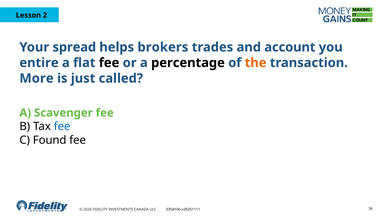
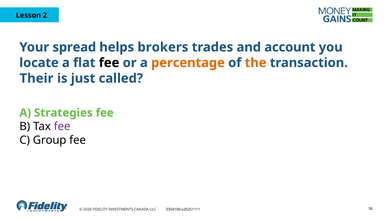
entire: entire -> locate (39, 63)
percentage colour: black -> orange (188, 63)
More: More -> Their (37, 78)
Scavenger: Scavenger -> Strategies (63, 113)
fee colour: blue -> purple (62, 126)
Found: Found -> Group (50, 140)
